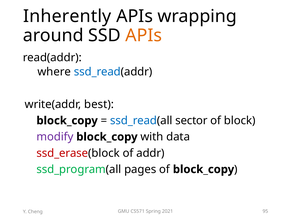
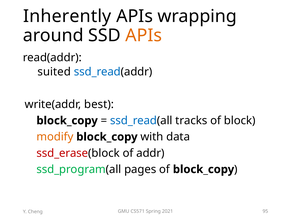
where: where -> suited (54, 72)
sector: sector -> tracks (191, 121)
modify colour: purple -> orange (55, 137)
